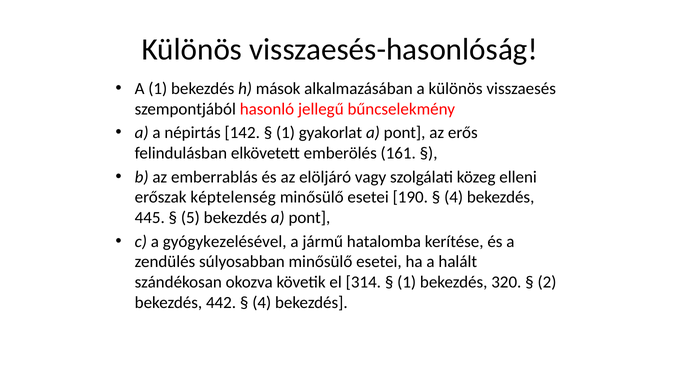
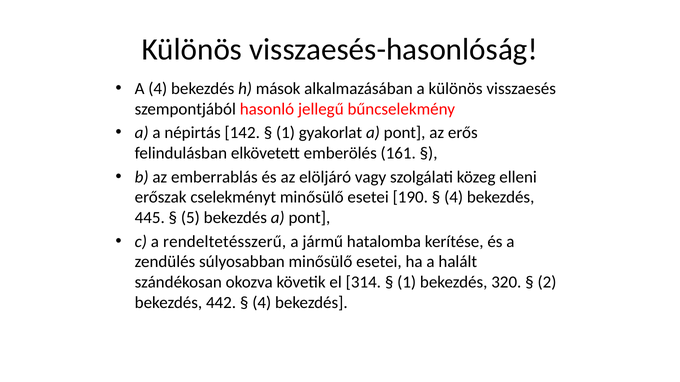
A 1: 1 -> 4 (158, 89)
képtelenség: képtelenség -> cselekményt (233, 198)
gyógykezelésével: gyógykezelésével -> rendeltetésszerű (225, 242)
